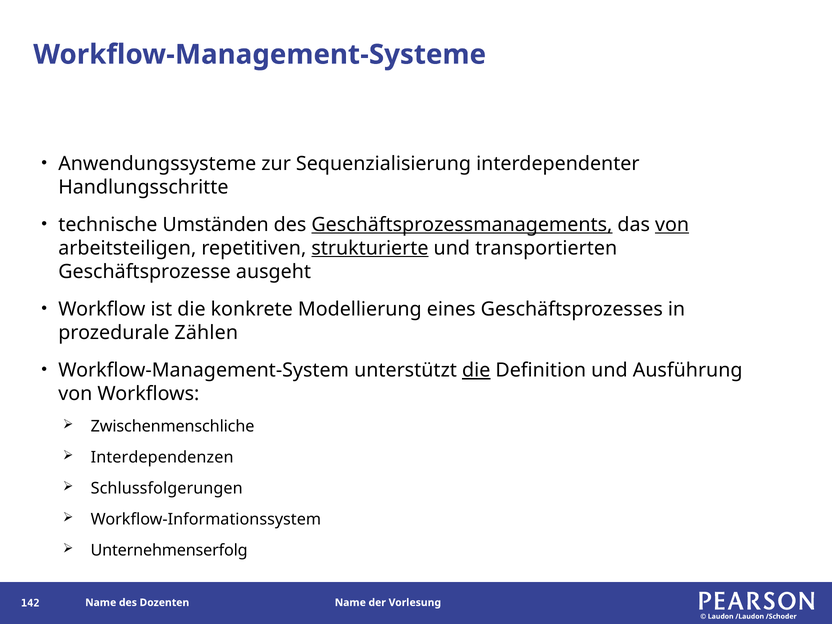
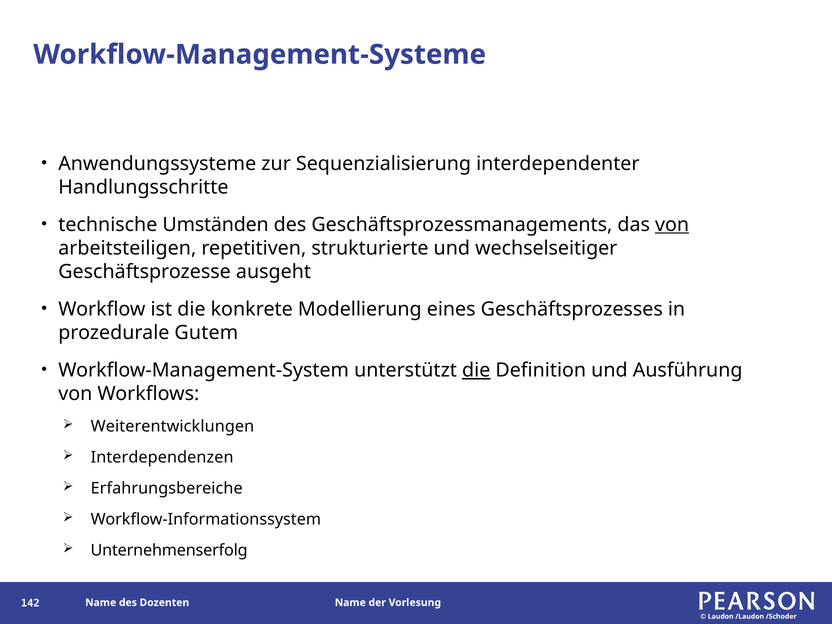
Geschäftsprozessmanagements underline: present -> none (462, 225)
strukturierte underline: present -> none (370, 248)
transportierten: transportierten -> wechselseitiger (546, 248)
Zählen: Zählen -> Gutem (206, 333)
Zwischenmenschliche: Zwischenmenschliche -> Weiterentwicklungen (172, 427)
Schlussfolgerungen: Schlussfolgerungen -> Erfahrungsbereiche (167, 489)
